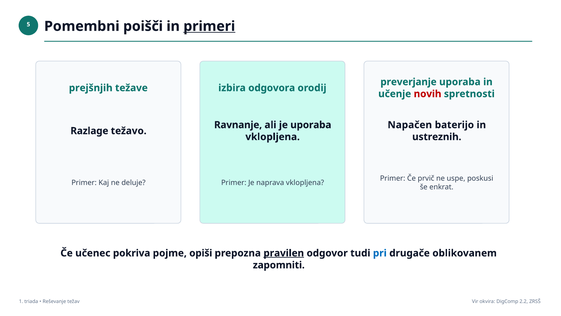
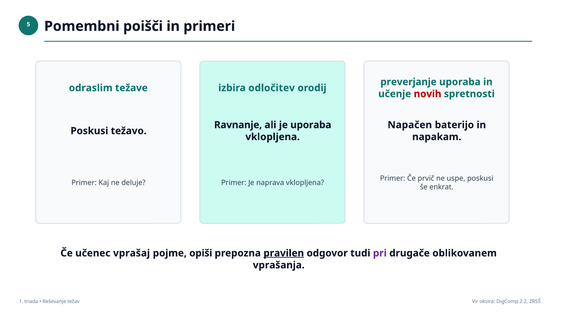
primeri underline: present -> none (209, 26)
prejšnjih: prejšnjih -> odraslim (91, 88)
odgovora: odgovora -> odločitev (272, 88)
Razlage: Razlage -> Poskusi (89, 131)
ustreznih: ustreznih -> napakam (437, 137)
pokriva: pokriva -> vprašaj (132, 253)
pri colour: blue -> purple (380, 253)
zapomniti: zapomniti -> vprašanja (279, 265)
